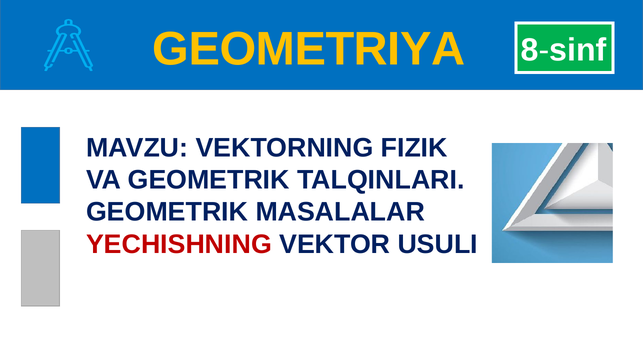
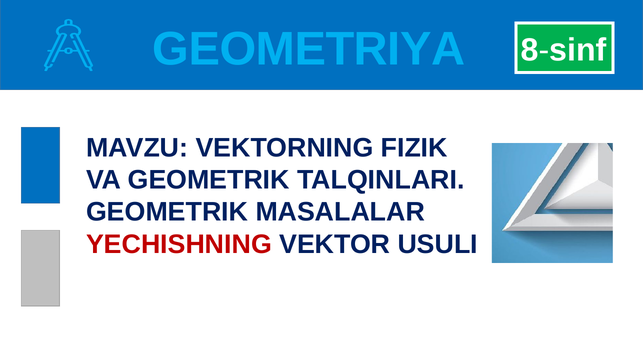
GEOMETRIYA colour: yellow -> light blue (309, 49)
